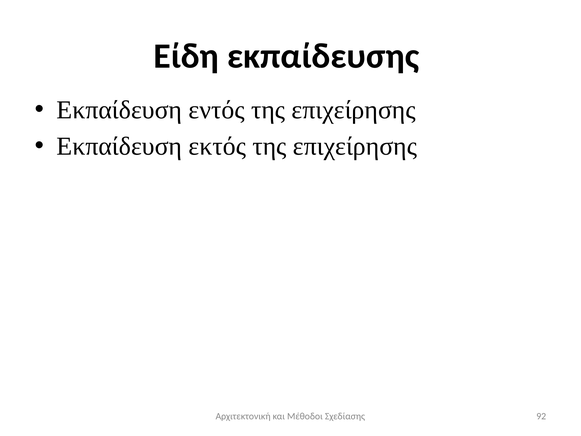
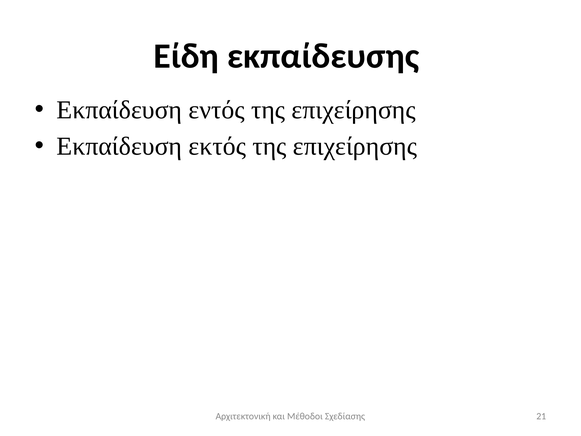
92: 92 -> 21 (541, 416)
